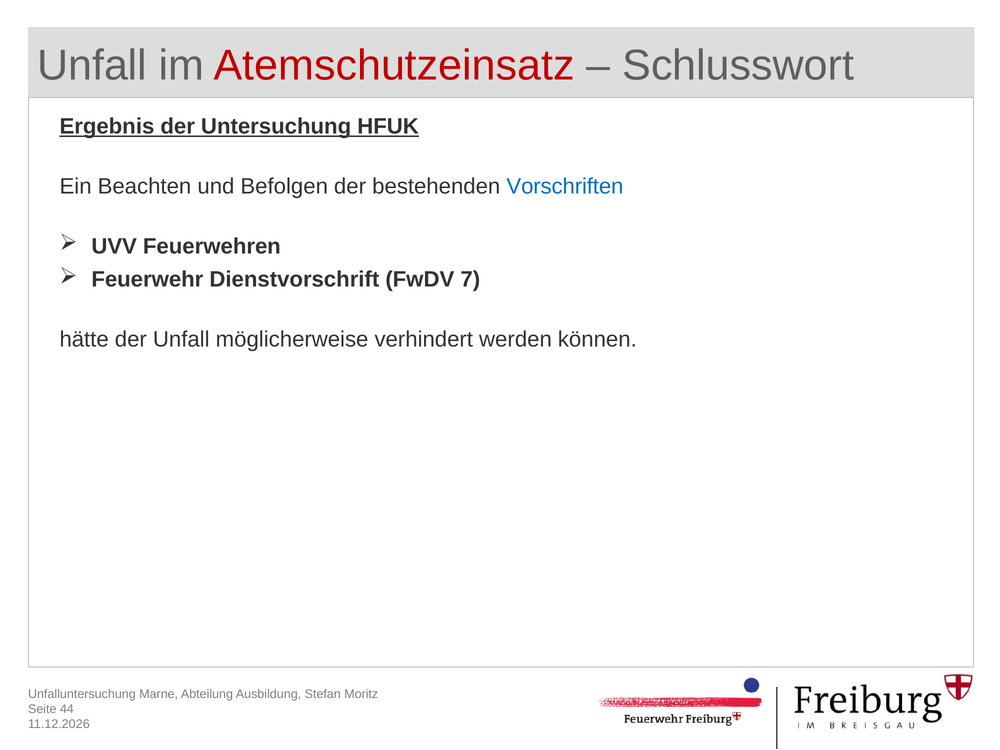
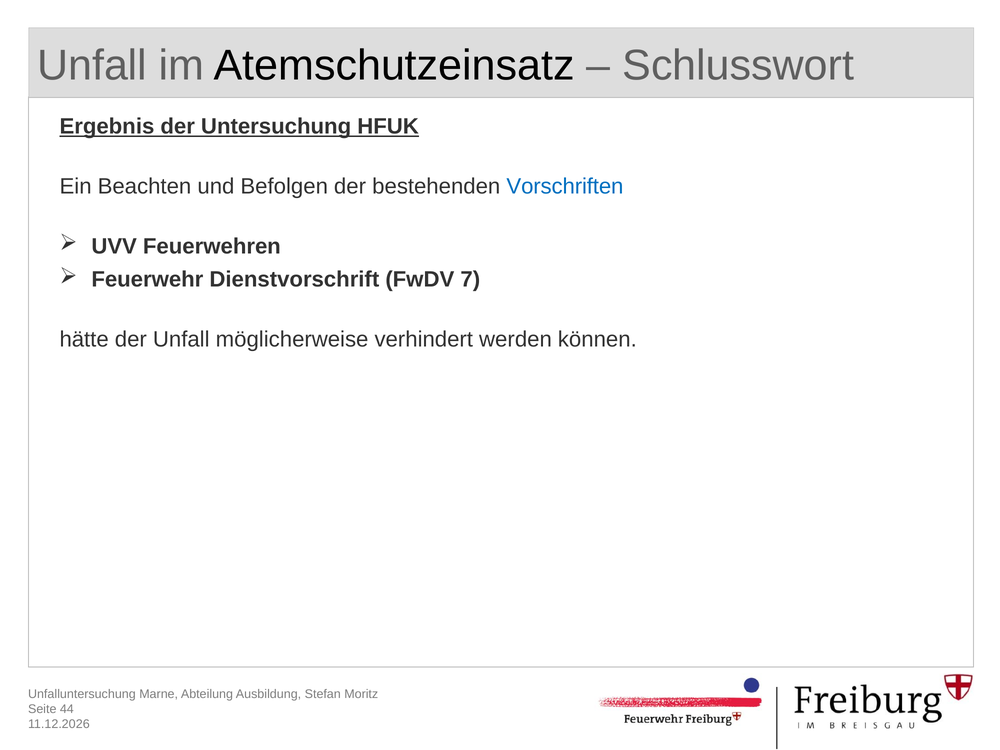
Atemschutzeinsatz colour: red -> black (394, 66)
